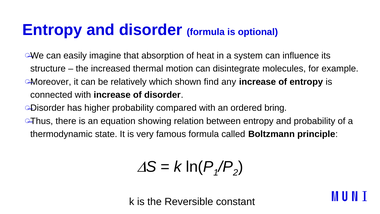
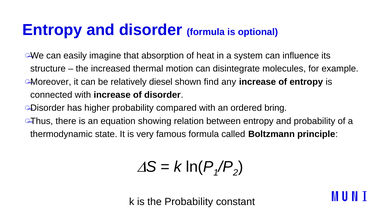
which: which -> diesel (161, 82)
the Reversible: Reversible -> Probability (189, 202)
